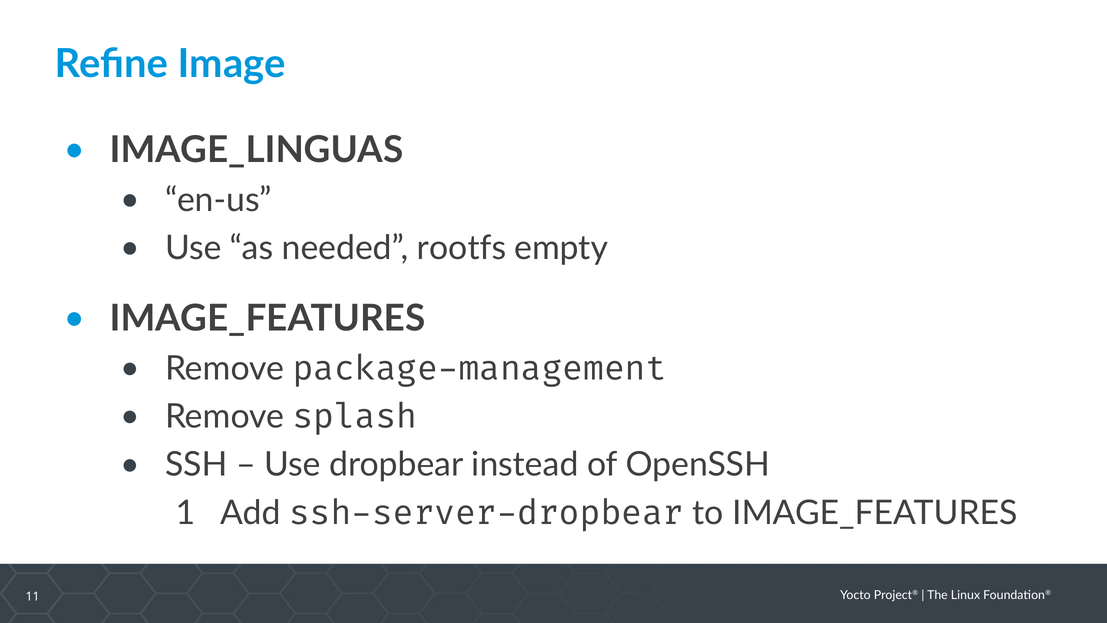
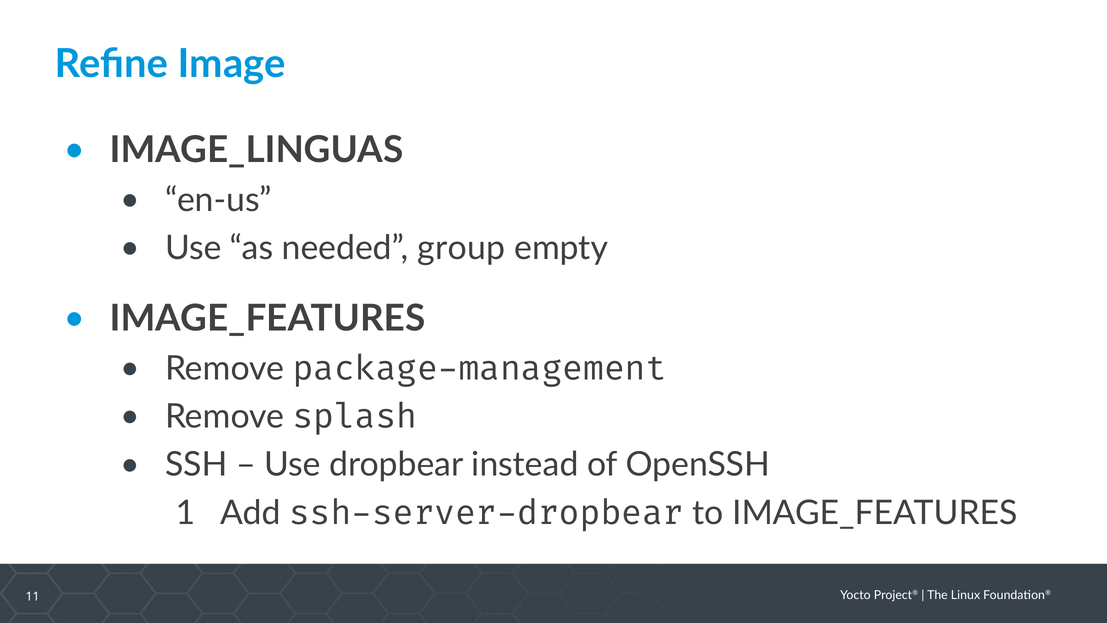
rootfs: rootfs -> group (461, 248)
